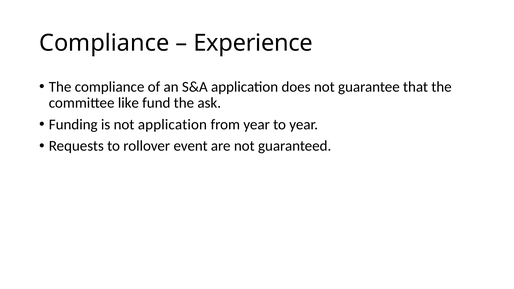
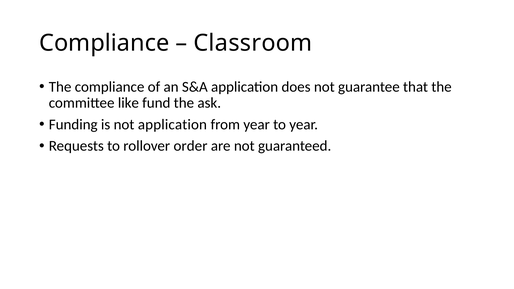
Experience: Experience -> Classroom (253, 43)
event: event -> order (190, 146)
